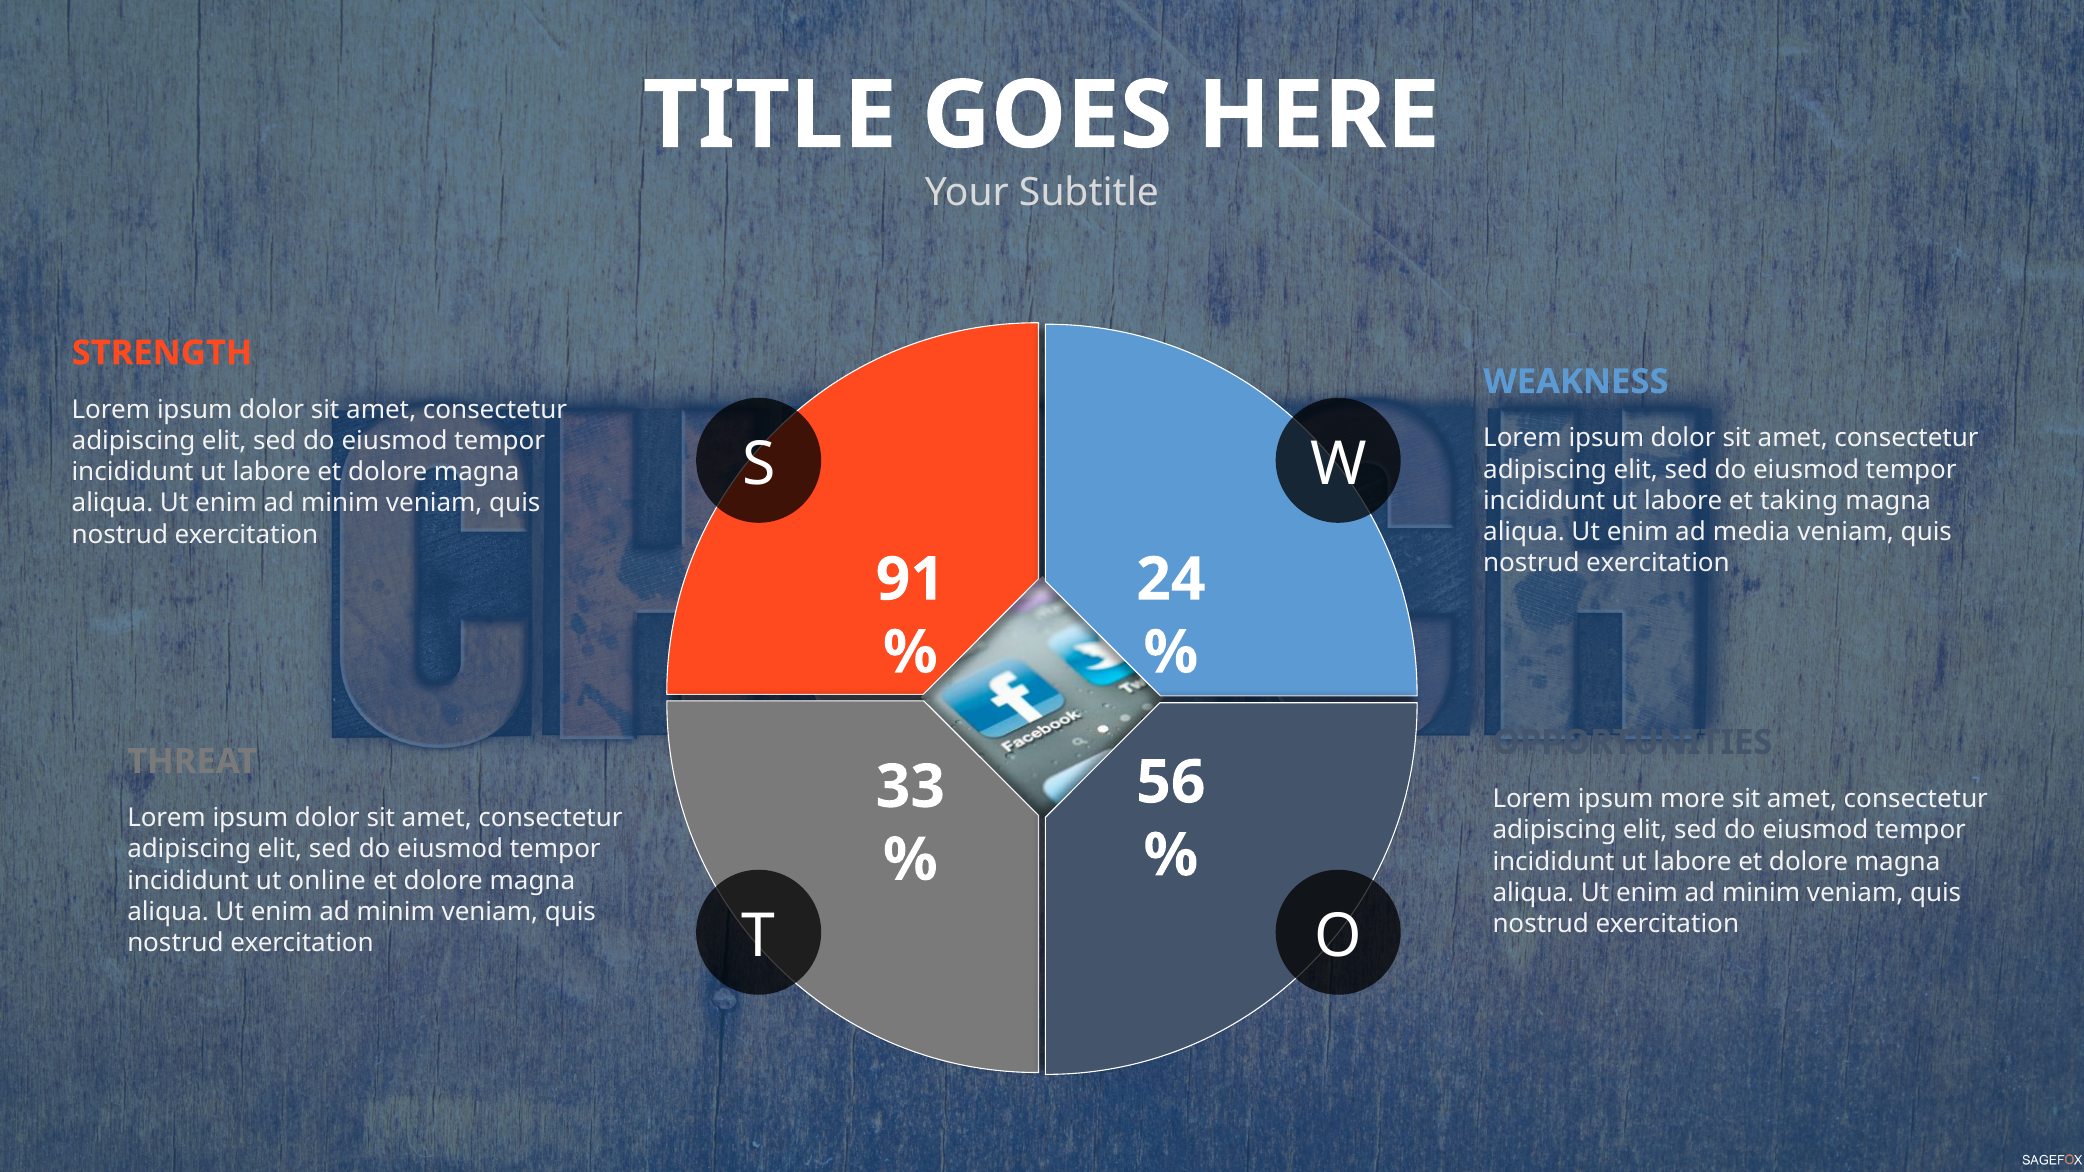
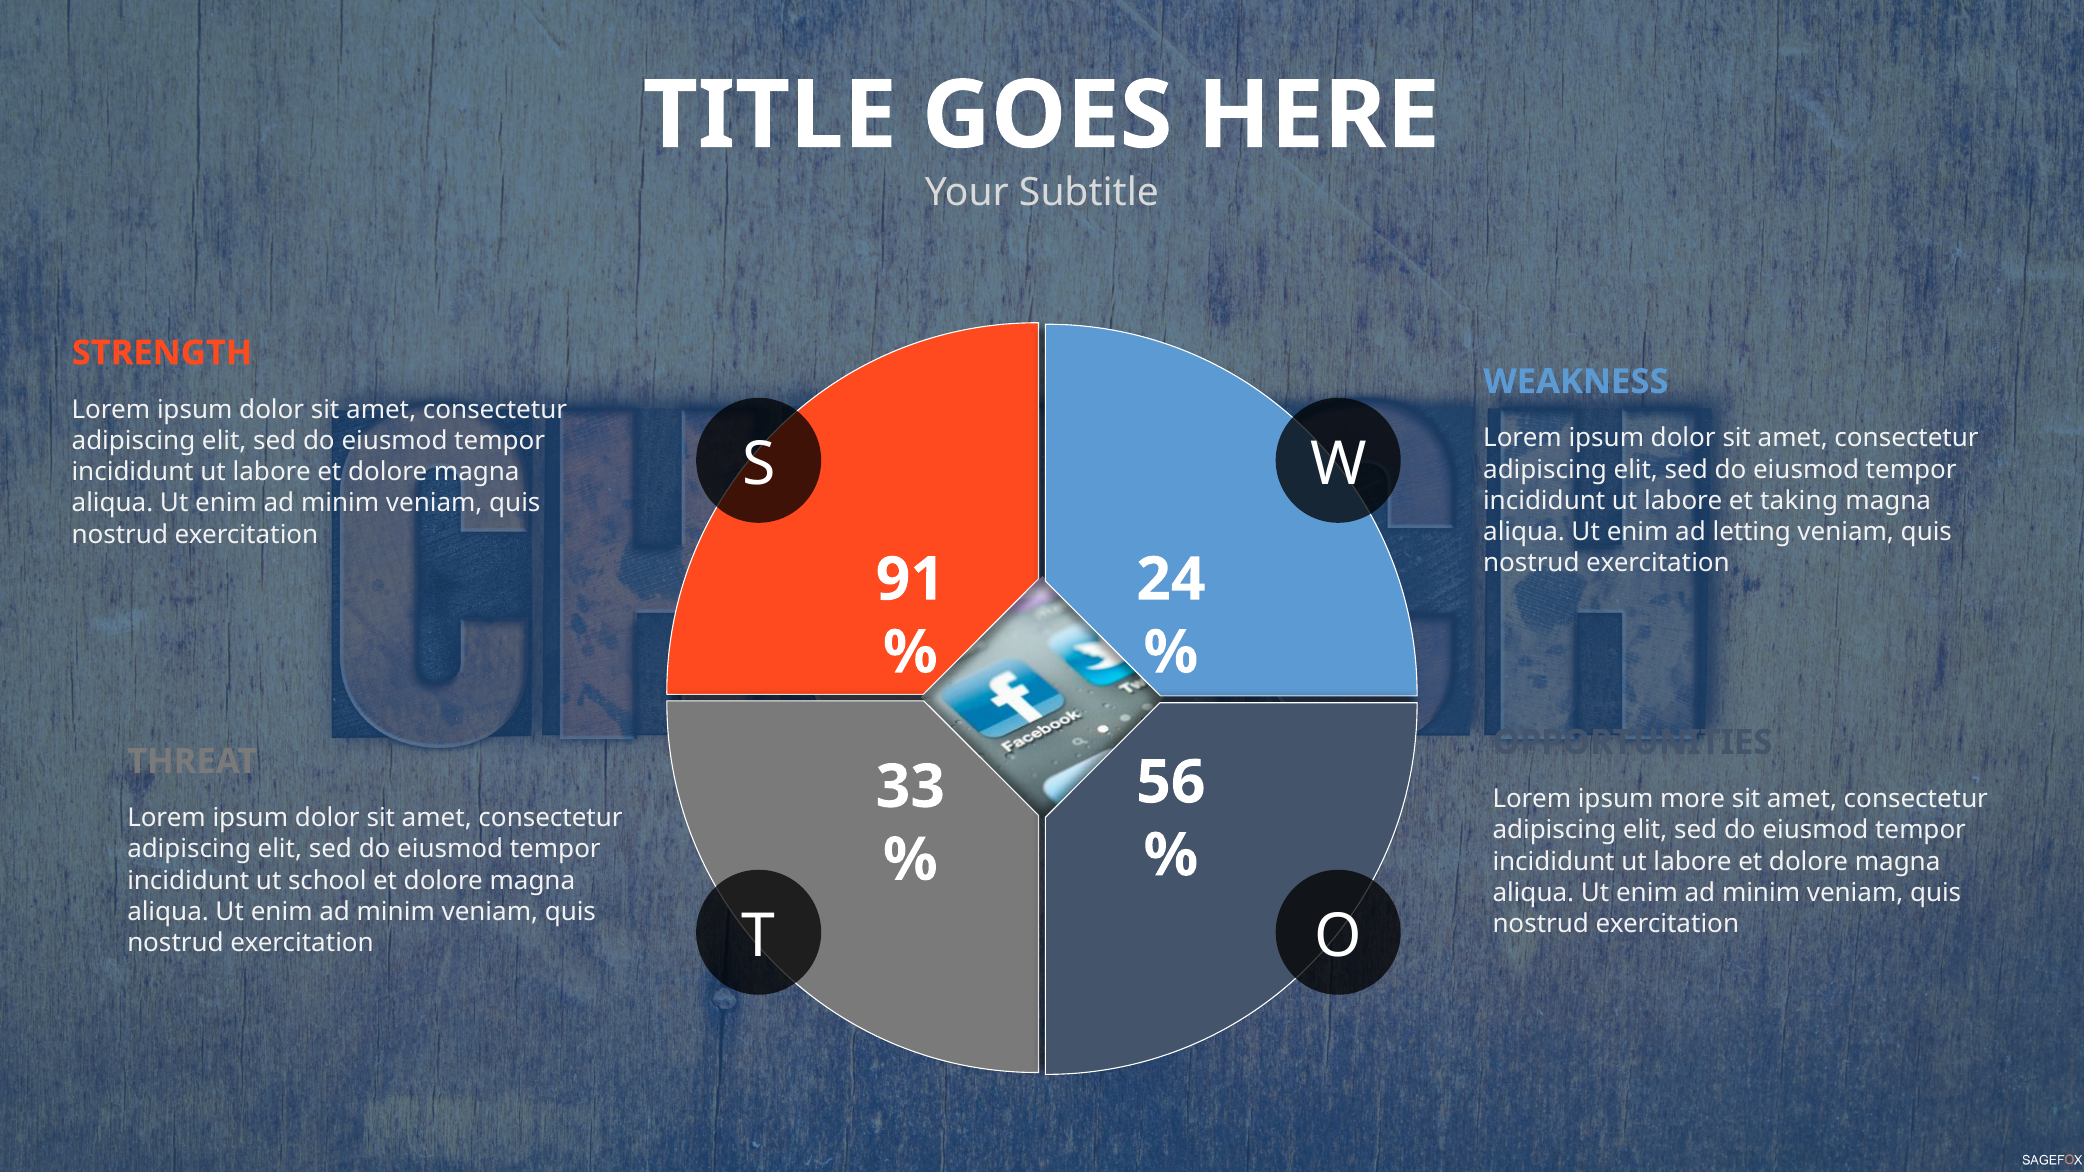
media: media -> letting (1752, 532)
online: online -> school (327, 881)
